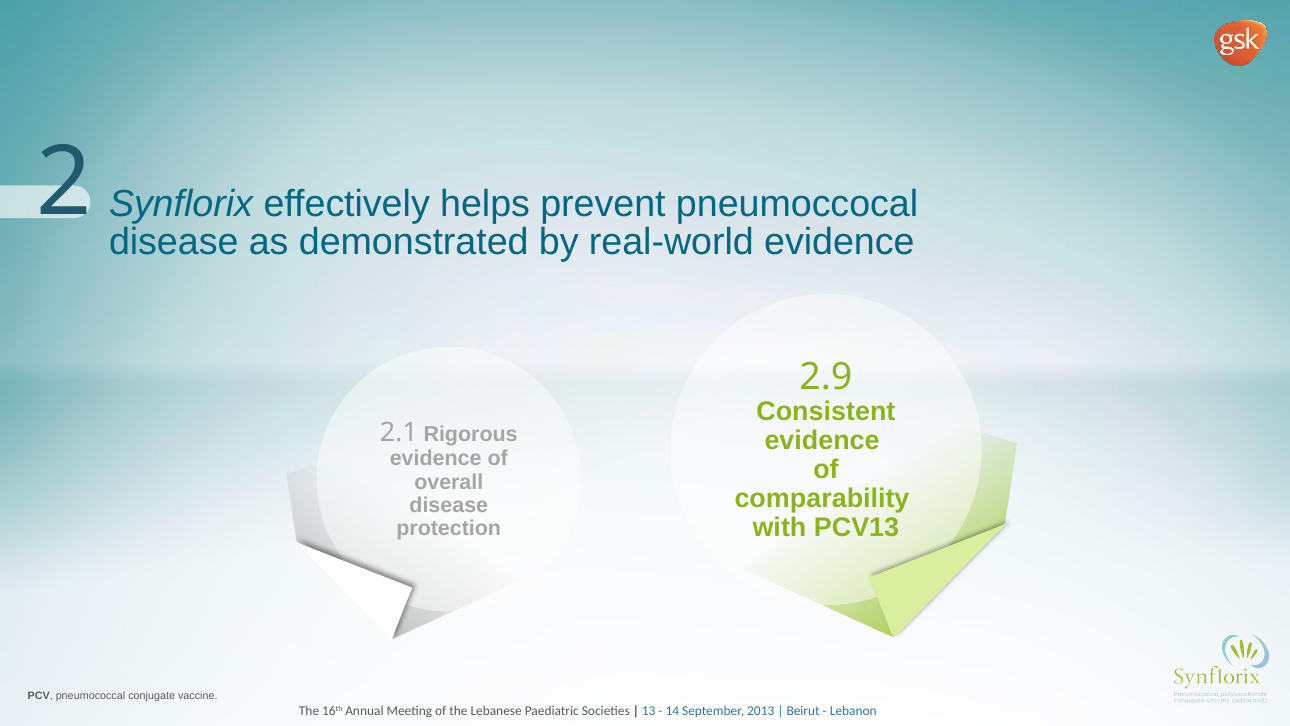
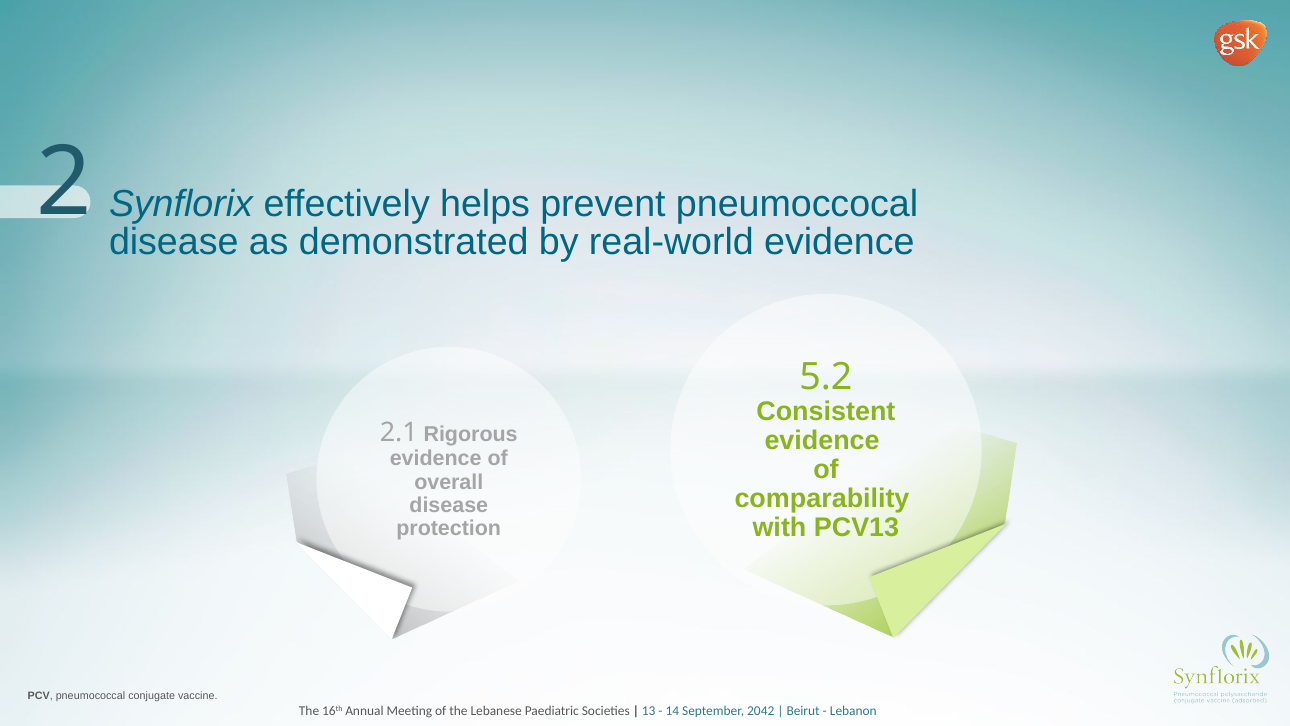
2.9: 2.9 -> 5.2 (826, 377)
2013: 2013 -> 2042 (761, 711)
